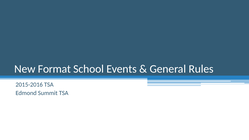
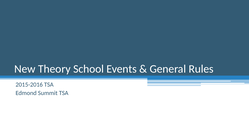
Format: Format -> Theory (54, 69)
